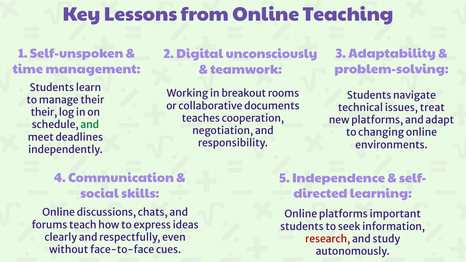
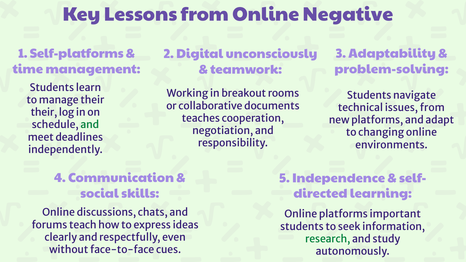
Teaching: Teaching -> Negative (348, 15)
Self-unspoken: Self-unspoken -> Self-platforms (77, 54)
issues treat: treat -> from (432, 108)
research colour: red -> green (328, 239)
